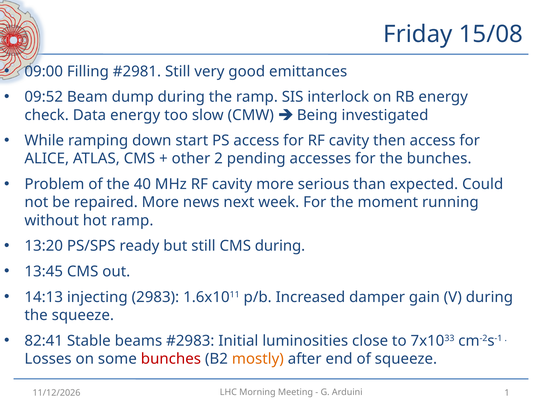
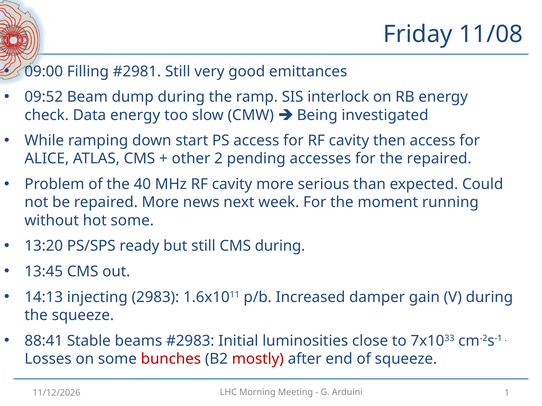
15/08: 15/08 -> 11/08 (491, 34)
the bunches: bunches -> repaired (439, 159)
hot ramp: ramp -> some (132, 221)
82:41: 82:41 -> 88:41 (44, 341)
mostly colour: orange -> red (258, 359)
